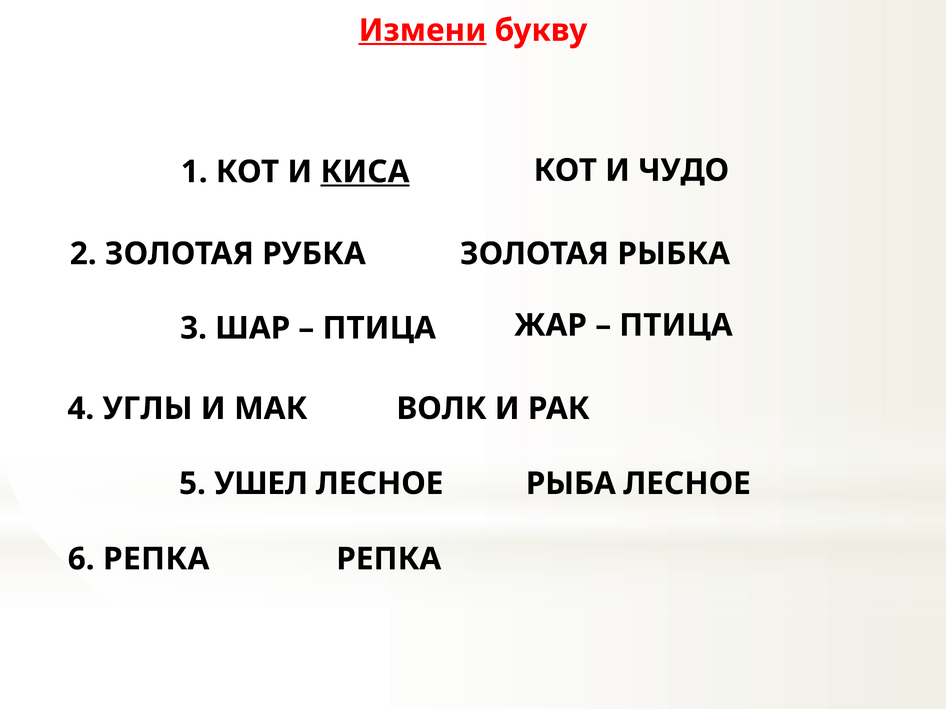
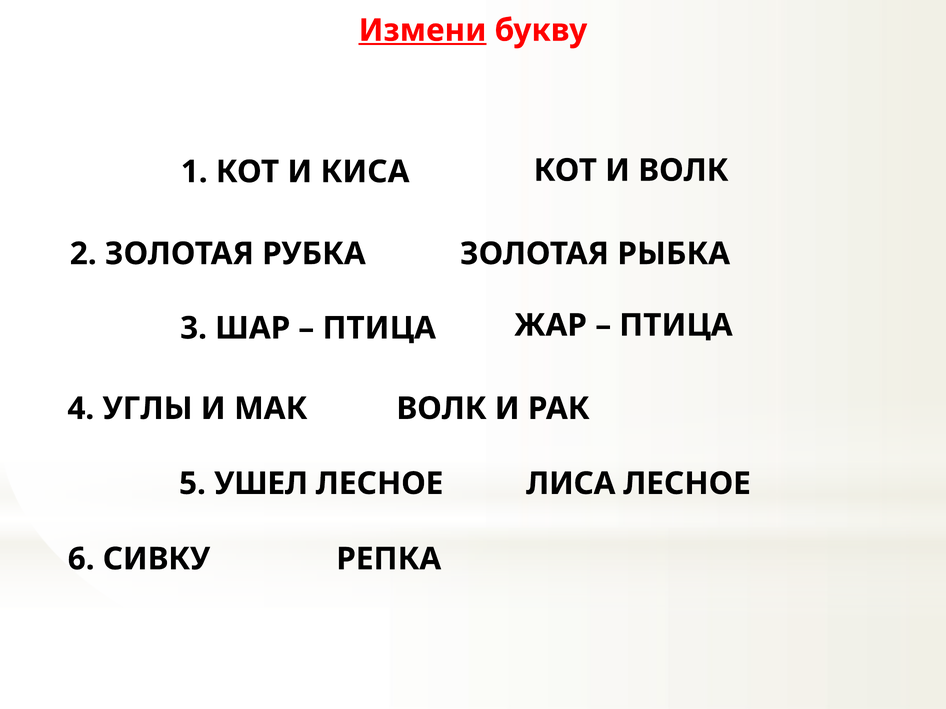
КИСА underline: present -> none (365, 172)
И ЧУДО: ЧУДО -> ВОЛК (683, 171)
РЫБА: РЫБА -> ЛИСА (571, 484)
6 РЕПКА: РЕПКА -> СИВКУ (156, 559)
